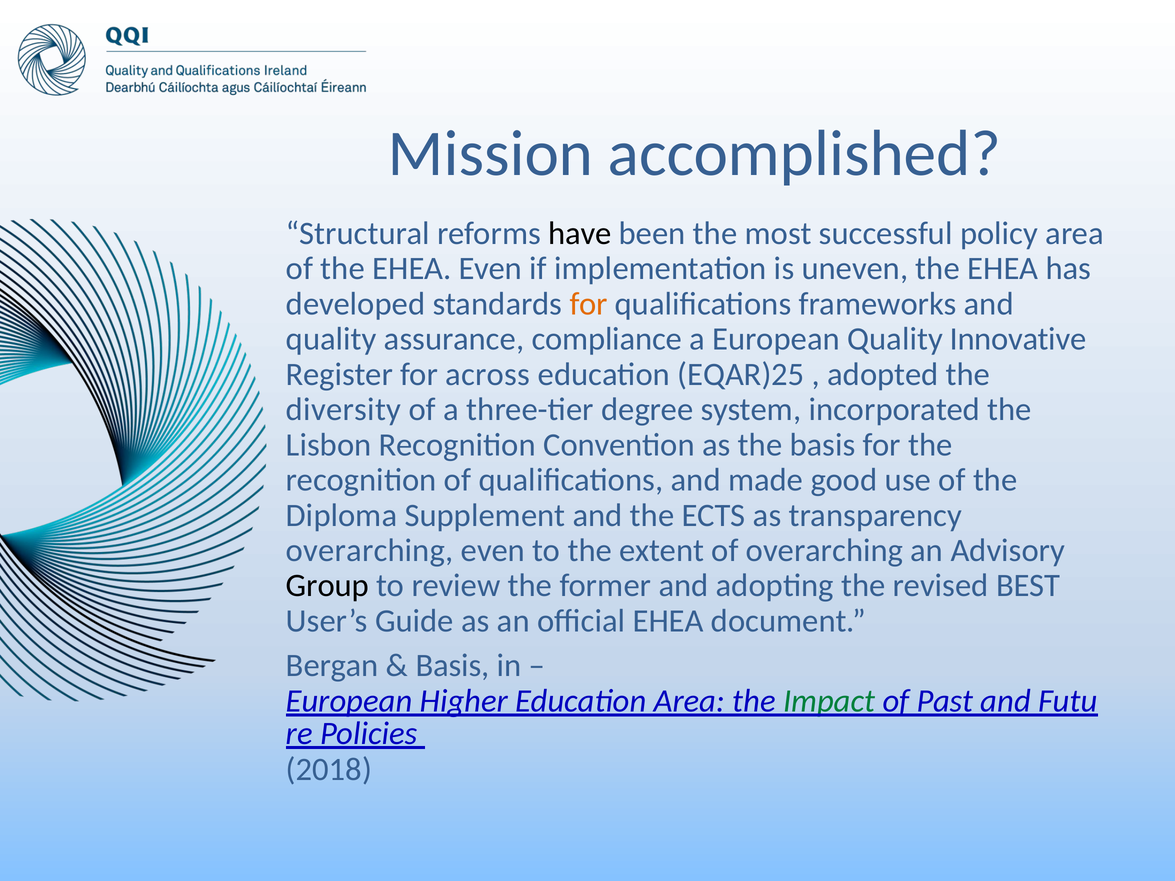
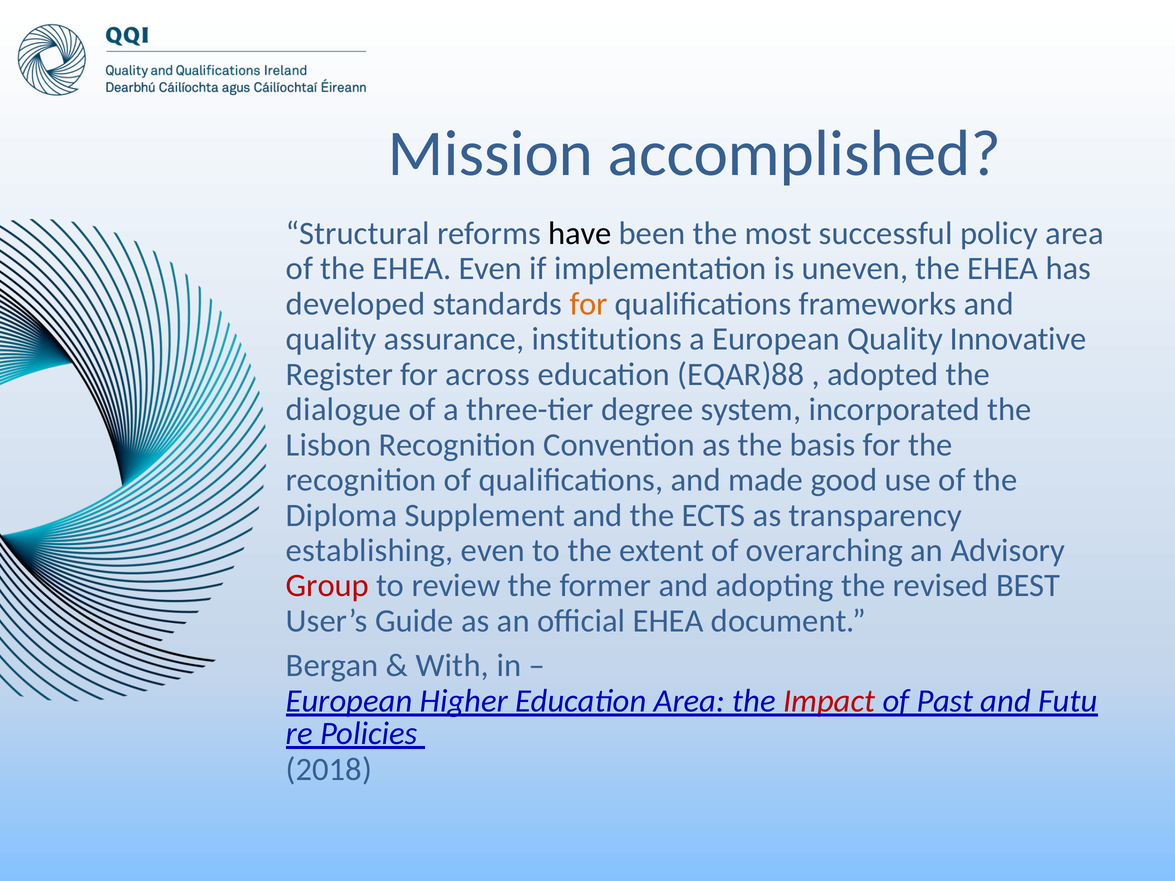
compliance: compliance -> institutions (607, 339)
EQAR)25: EQAR)25 -> EQAR)88 (741, 374)
diversity: diversity -> dialogue (344, 410)
overarching: overarching -> establishing (370, 551)
Group colour: black -> red (327, 586)
Basis: Basis -> With (452, 666)
Impact colour: green -> red (829, 701)
